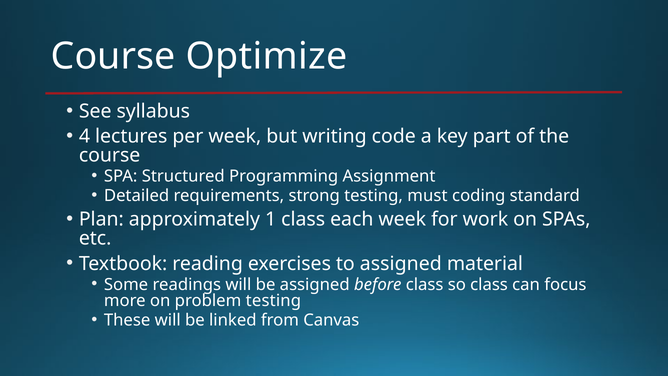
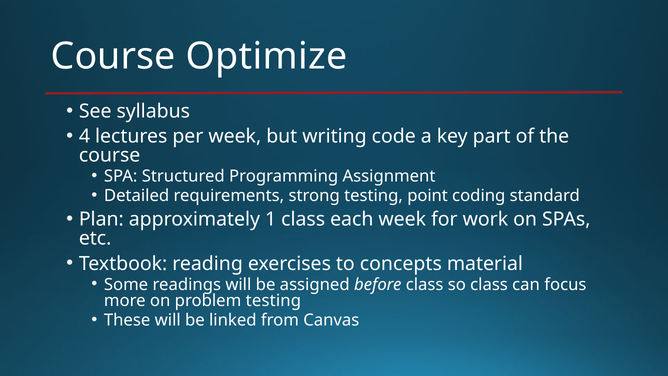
must: must -> point (428, 196)
to assigned: assigned -> concepts (401, 263)
